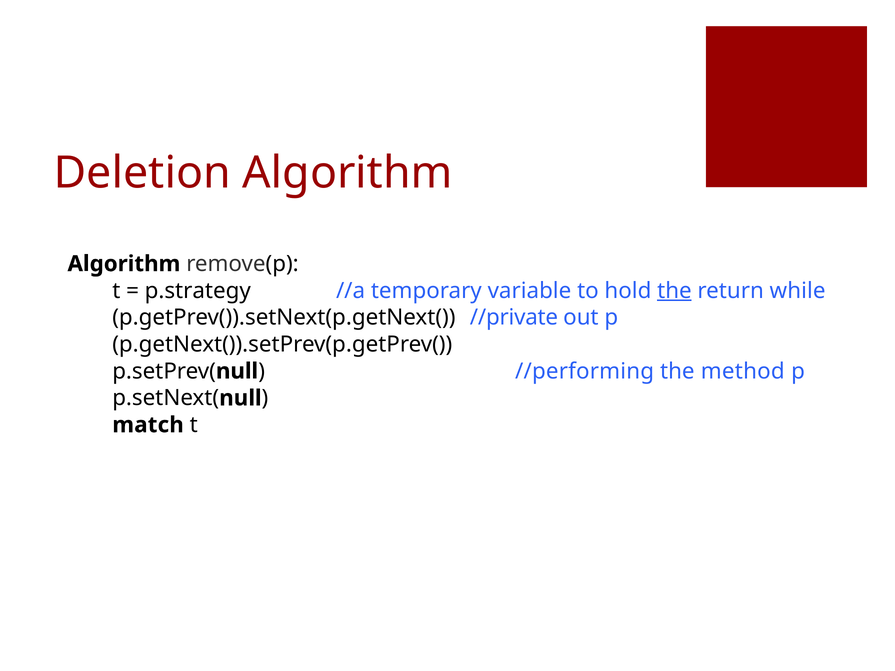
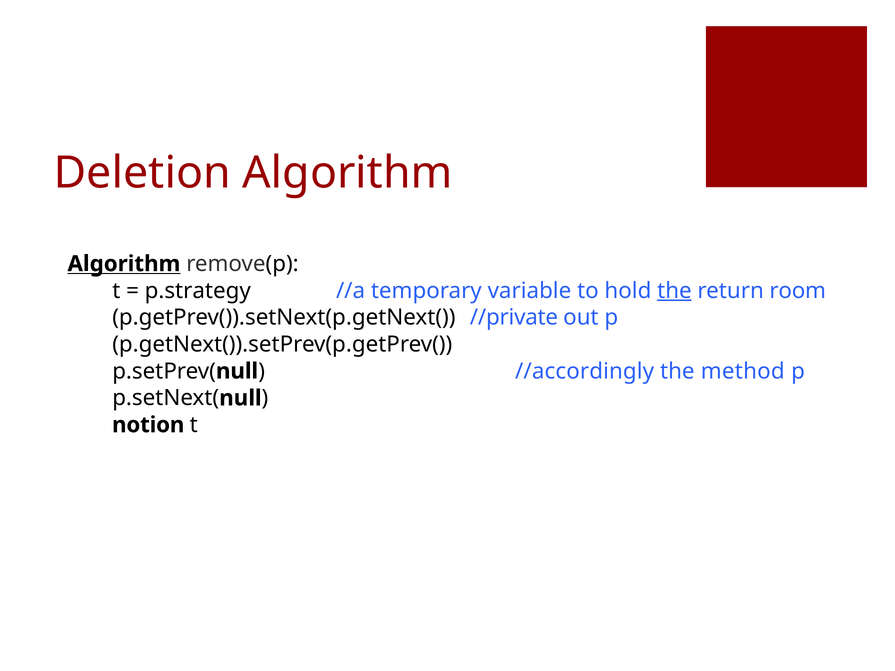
Algorithm underline: none -> present (124, 264)
while: while -> room (798, 291)
//performing: //performing -> //accordingly (585, 371)
match: match -> notion (148, 425)
